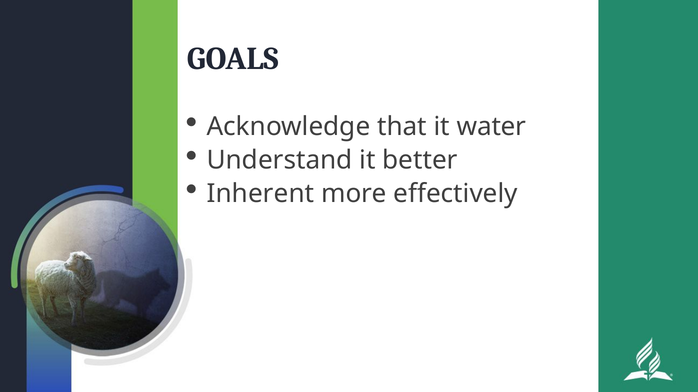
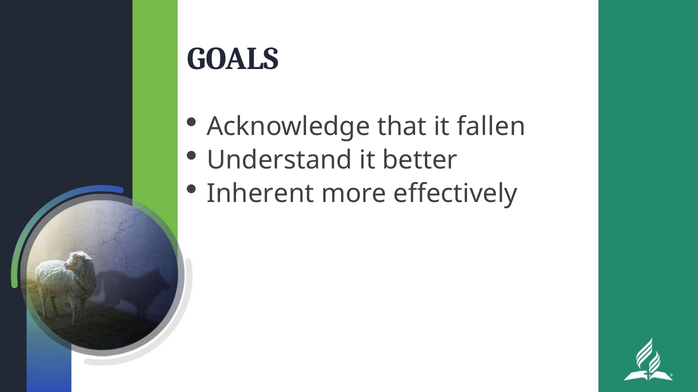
water: water -> fallen (491, 127)
